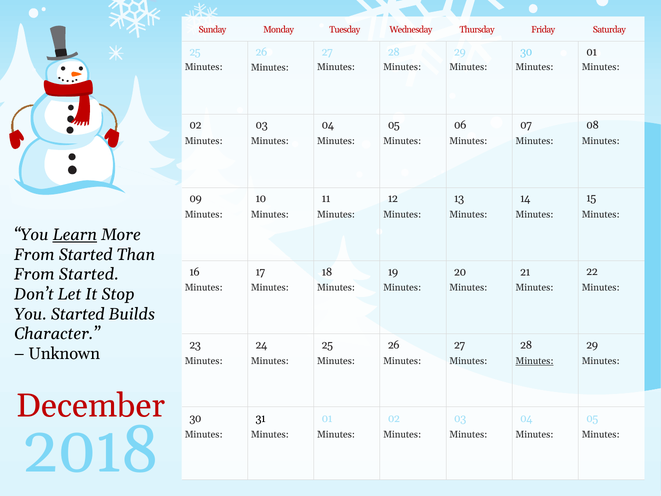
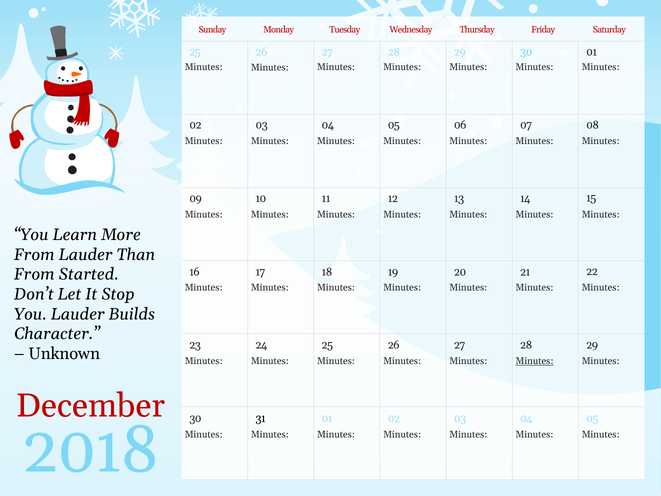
Learn underline: present -> none (75, 235)
Started: Started -> Lauder (86, 254)
You Started: Started -> Lauder (78, 314)
